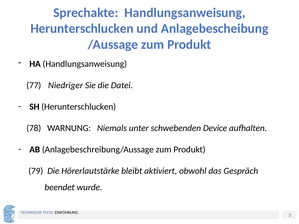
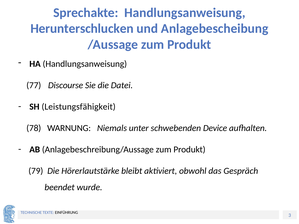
Niedriger: Niedriger -> Discourse (66, 85)
SH Herunterschlucken: Herunterschlucken -> Leistungsfähigkeit (79, 107)
